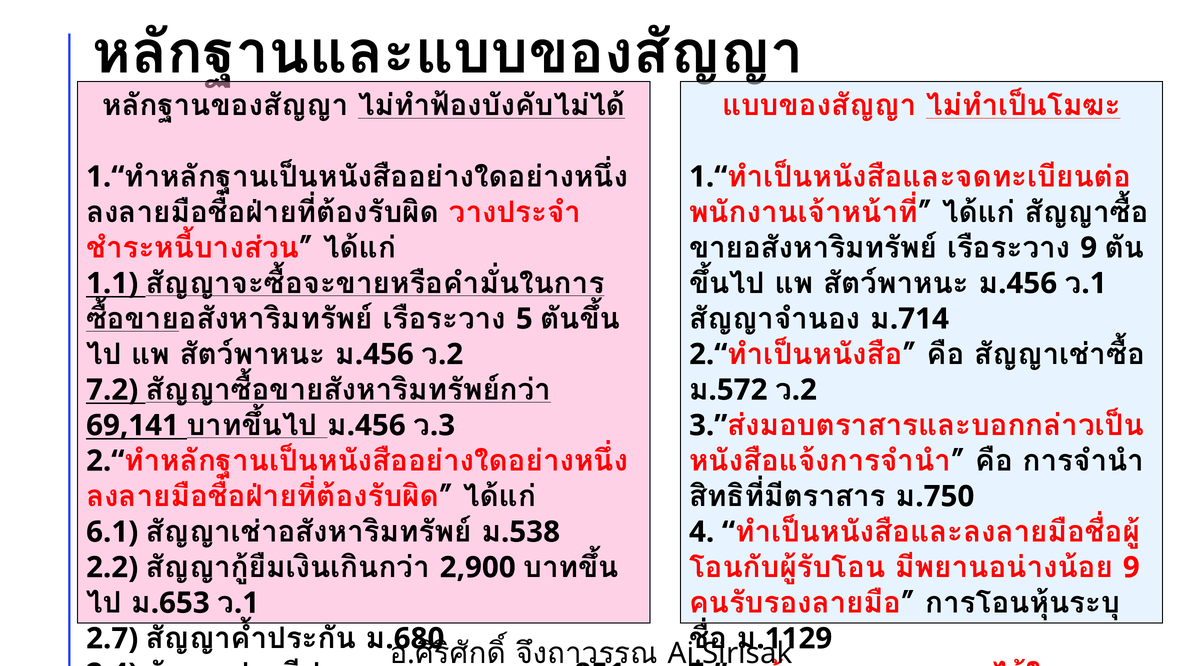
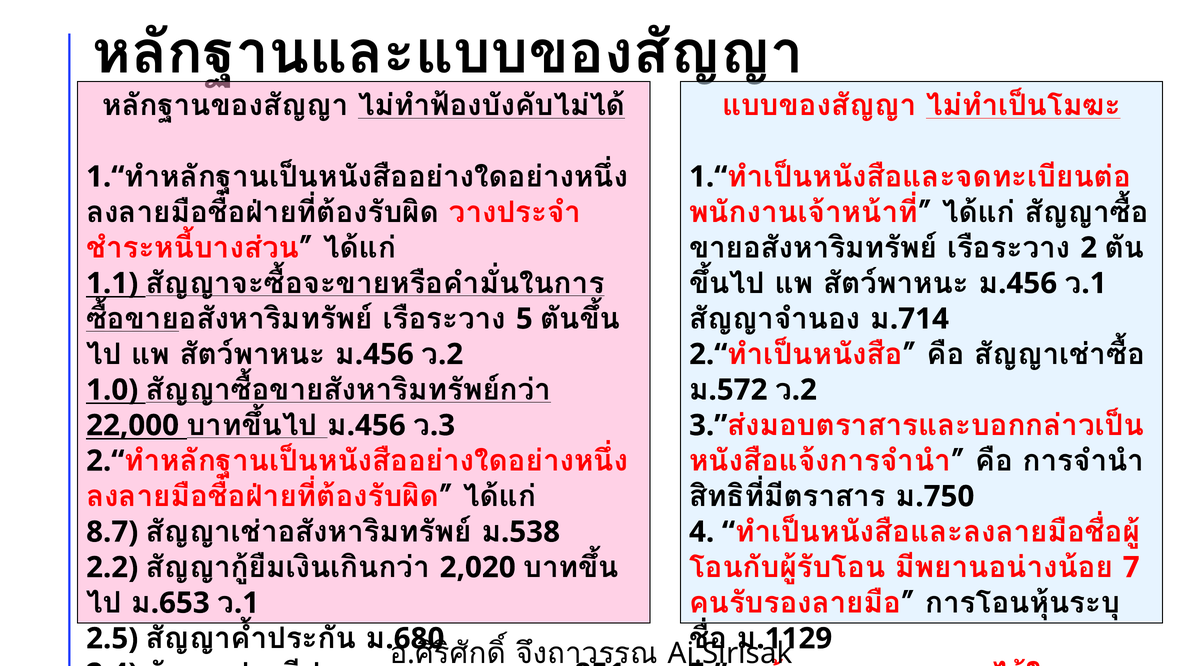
9: 9 -> 2 (1089, 248)
7.2: 7.2 -> 1.0 (112, 390)
69,141: 69,141 -> 22,000 (133, 425)
6.1: 6.1 -> 8.7 (112, 531)
9: 9 -> 7 (1131, 567)
2,900: 2,900 -> 2,020 (478, 567)
2.7: 2.7 -> 2.5 (112, 638)
